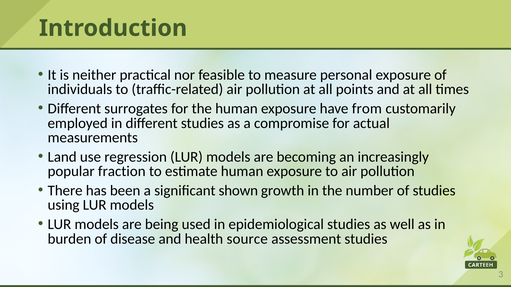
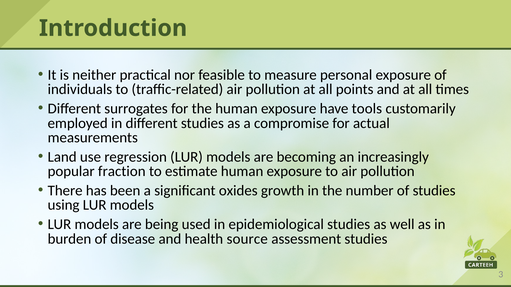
from: from -> tools (367, 109)
shown: shown -> oxides (238, 191)
